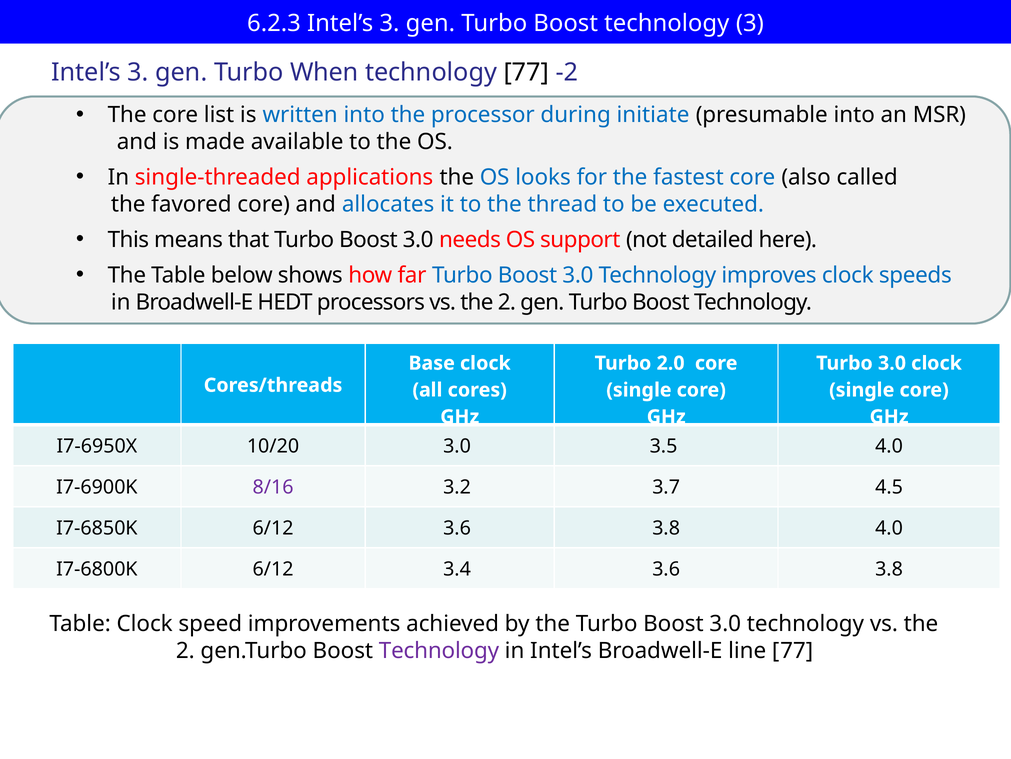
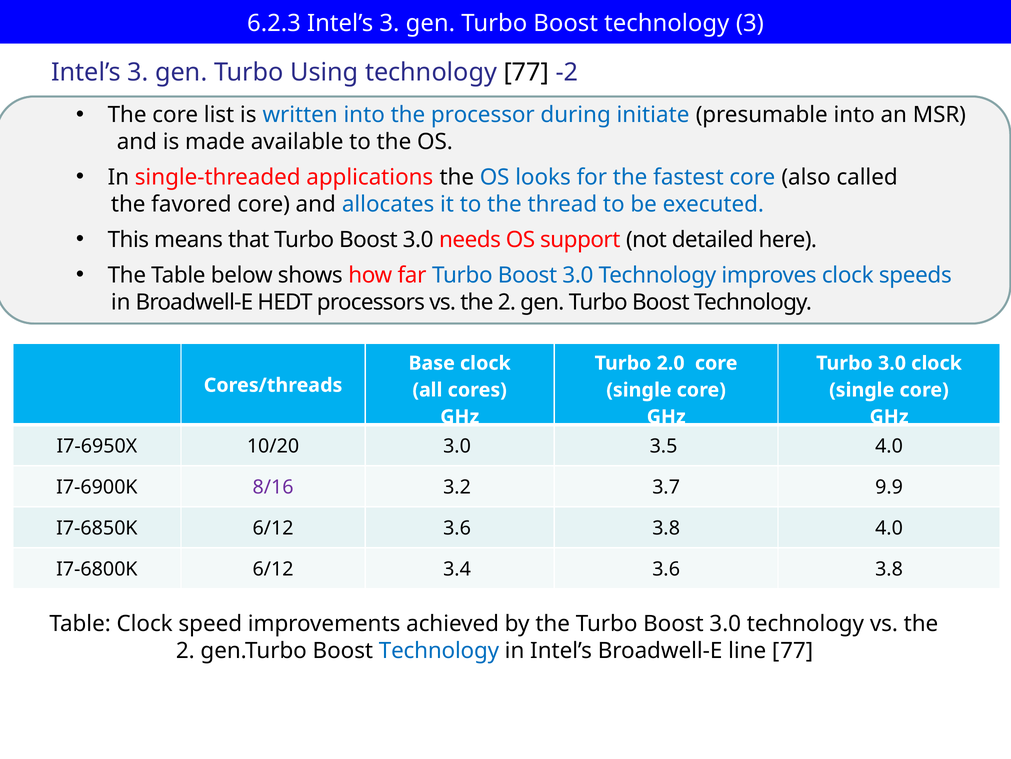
When: When -> Using (324, 73)
4.5: 4.5 -> 9.9 (889, 487)
Technology colour: purple -> blue (439, 650)
